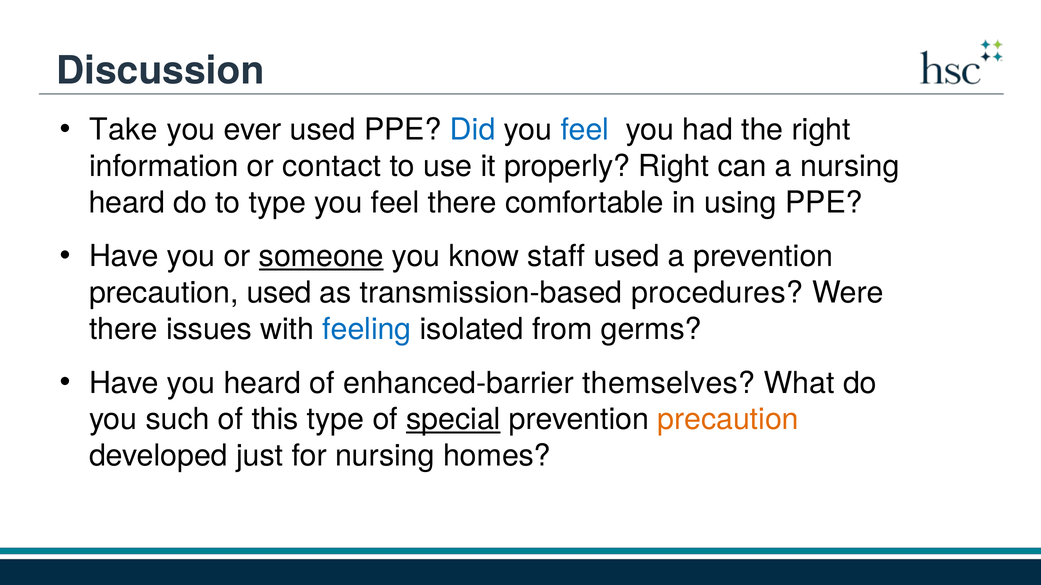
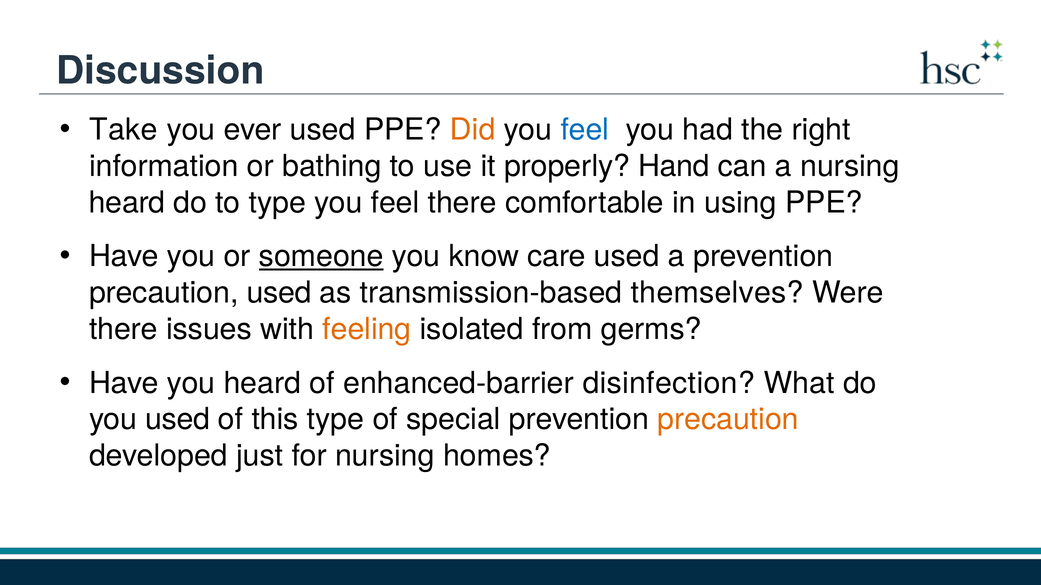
Did colour: blue -> orange (473, 130)
contact: contact -> bathing (332, 166)
properly Right: Right -> Hand (674, 166)
staff: staff -> care (557, 257)
procedures: procedures -> themselves (717, 293)
feeling colour: blue -> orange (367, 330)
themselves: themselves -> disinfection (669, 383)
you such: such -> used (178, 420)
special underline: present -> none (453, 420)
